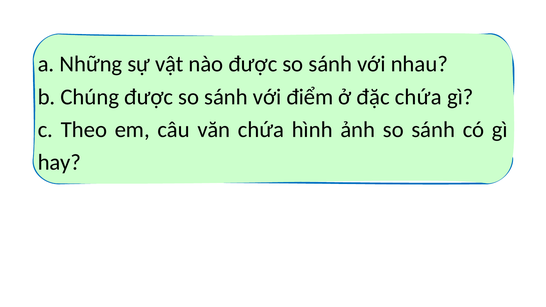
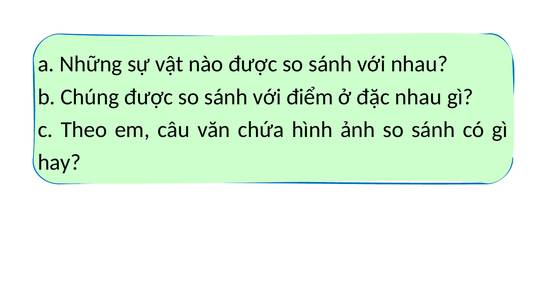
đặc chứa: chứa -> nhau (418, 97)
